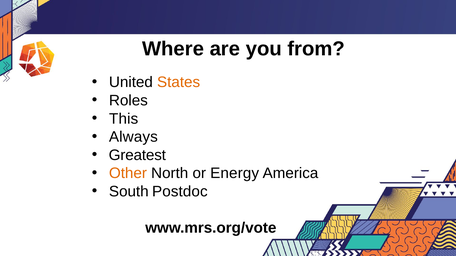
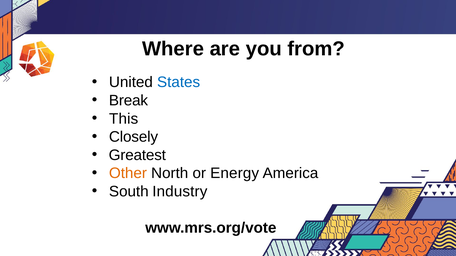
States colour: orange -> blue (179, 82)
Roles: Roles -> Break (128, 101)
Always: Always -> Closely (134, 137)
Postdoc: Postdoc -> Industry (180, 192)
